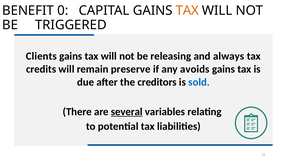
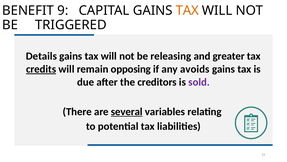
0: 0 -> 9 (63, 11)
Clients: Clients -> Details (41, 56)
always: always -> greater (229, 56)
credits underline: none -> present (41, 69)
preserve: preserve -> opposing (131, 69)
sold colour: blue -> purple (199, 82)
